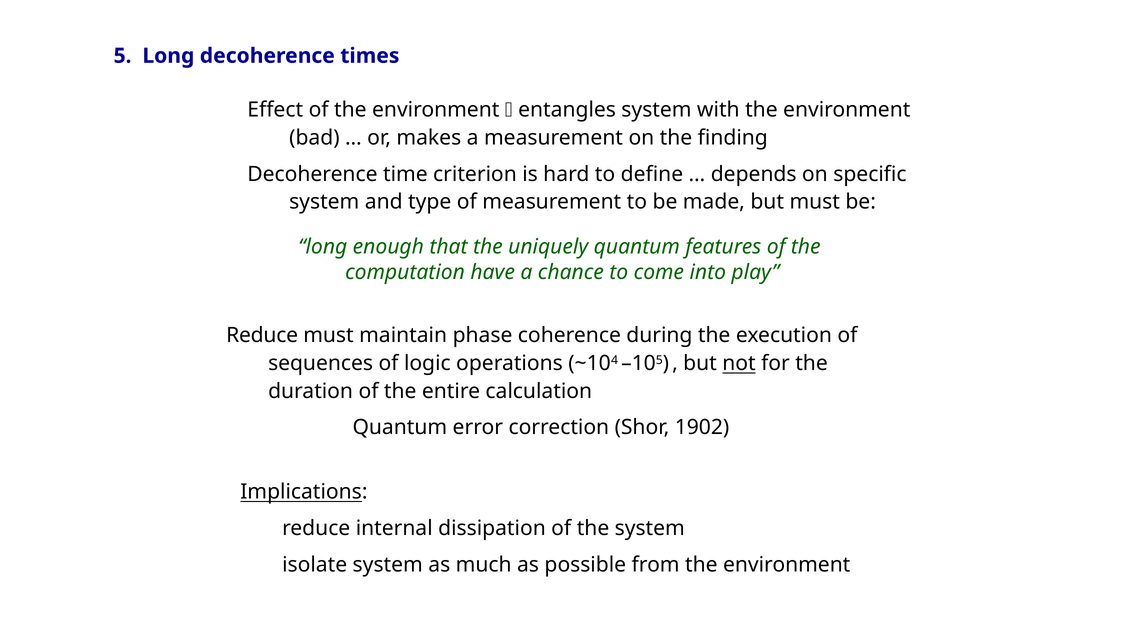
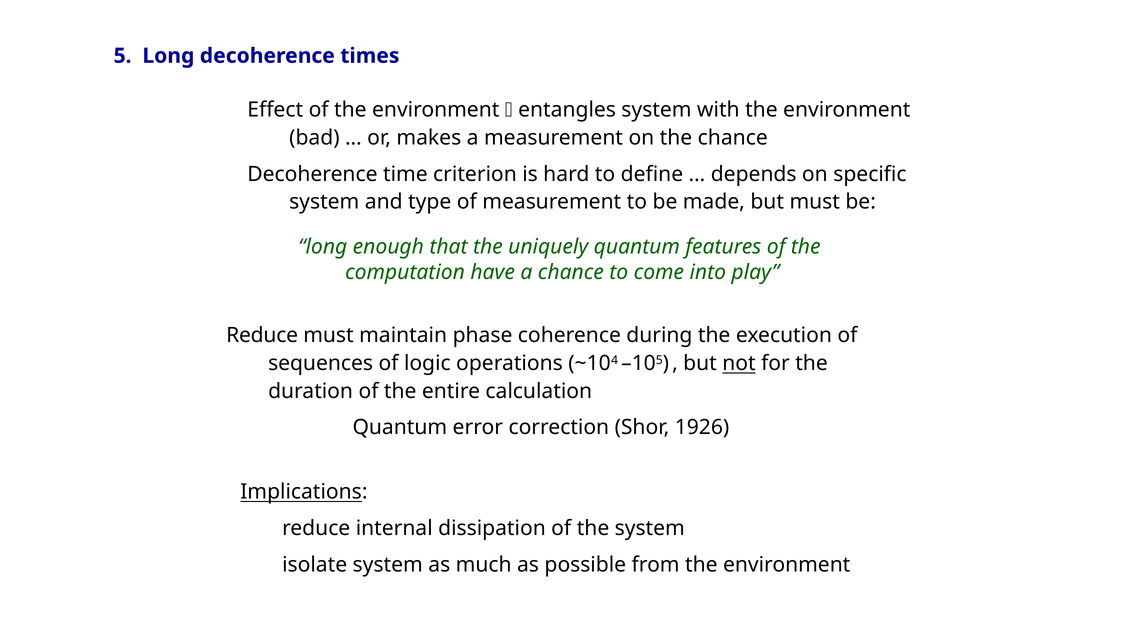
the finding: finding -> chance (733, 138)
1902: 1902 -> 1926 (702, 427)
